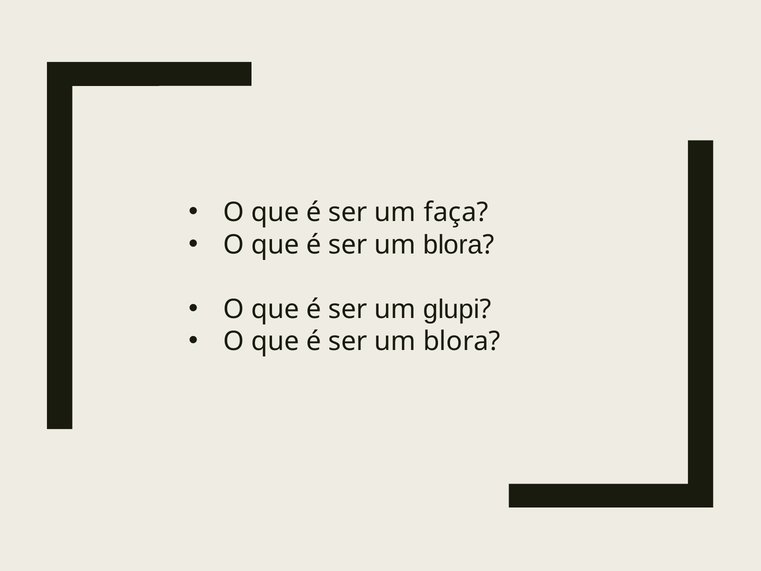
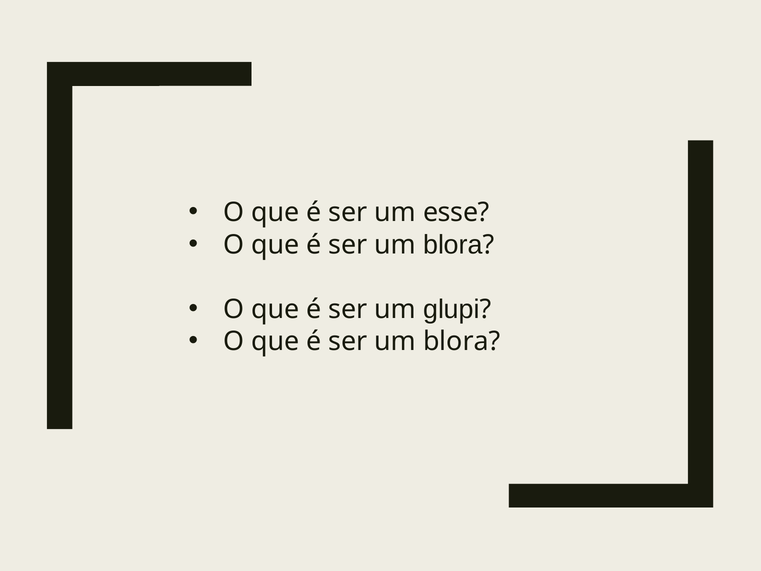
faça: faça -> esse (456, 212)
